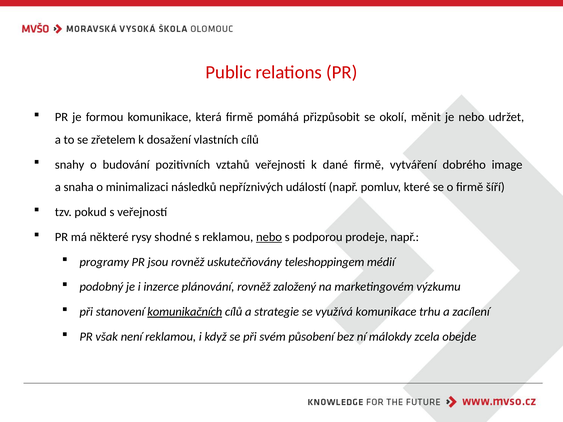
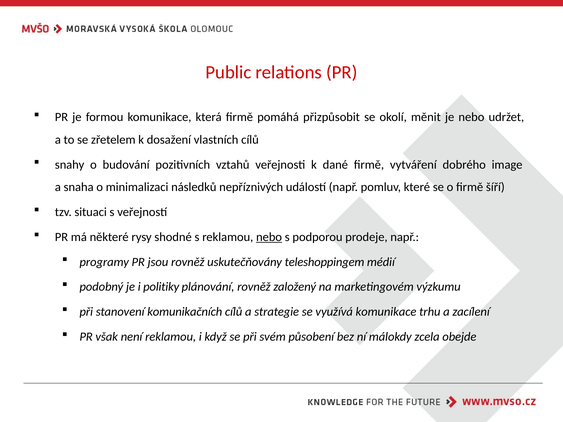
pokud: pokud -> situaci (91, 212)
inzerce: inzerce -> politiky (161, 287)
komunikačních underline: present -> none (185, 312)
